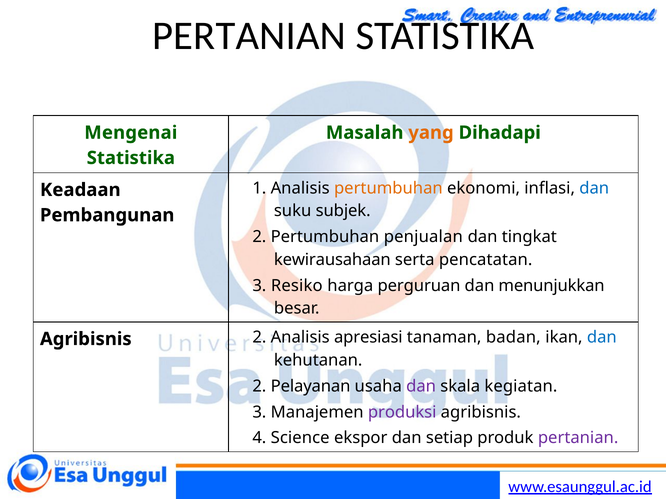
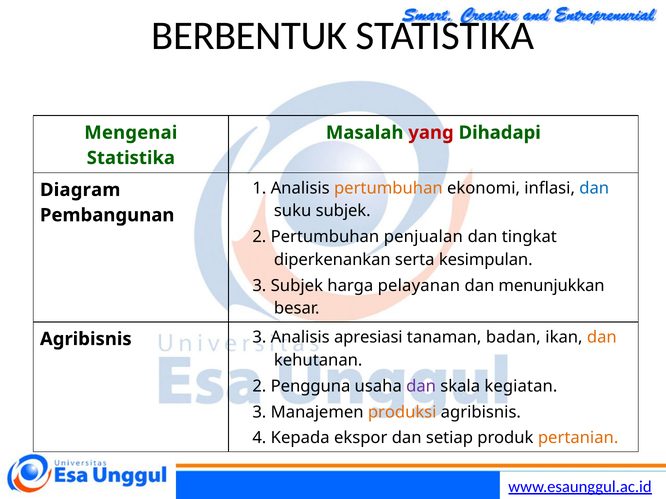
PERTANIAN: PERTANIAN -> BERBENTUK (249, 36)
yang colour: orange -> red (431, 133)
Keadaan: Keadaan -> Diagram (80, 190)
kewirausahaan: kewirausahaan -> diperkenankan (332, 260)
pencatatan: pencatatan -> kesimpulan (486, 260)
3 Resiko: Resiko -> Subjek (297, 286)
perguruan: perguruan -> pelayanan (419, 286)
Agribisnis 2: 2 -> 3 (259, 338)
dan colour: blue -> orange (602, 338)
Pelayanan: Pelayanan -> Pengguna (311, 386)
produksi colour: purple -> orange (402, 412)
Science: Science -> Kepada (300, 438)
pertanian colour: purple -> orange (578, 438)
